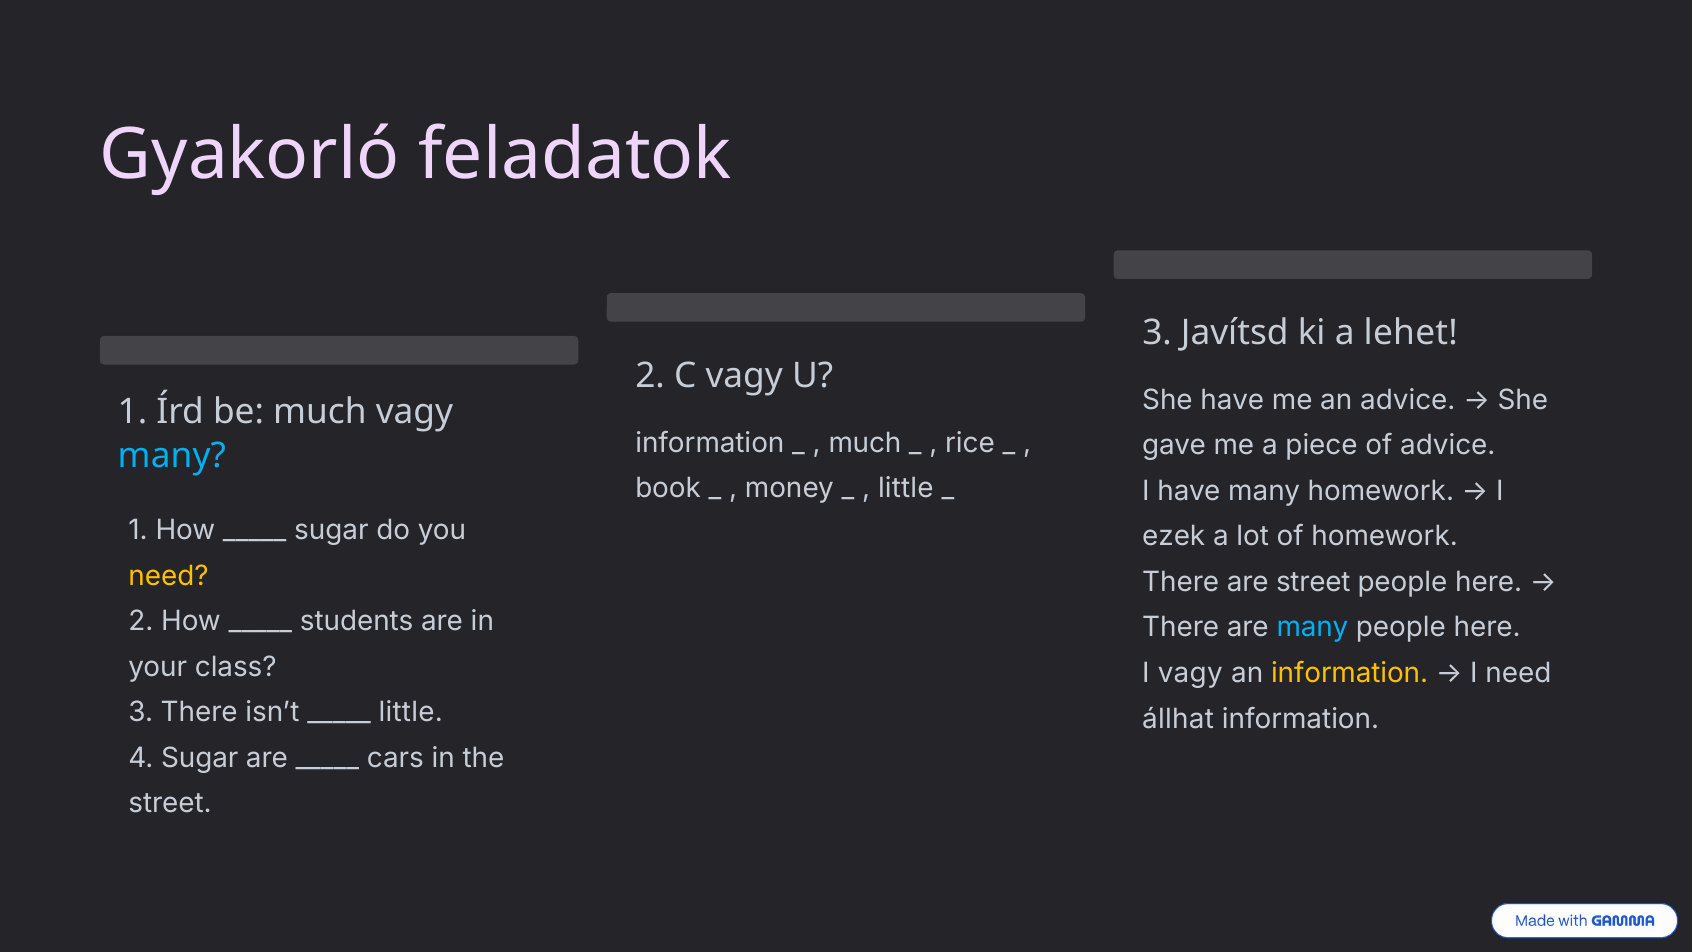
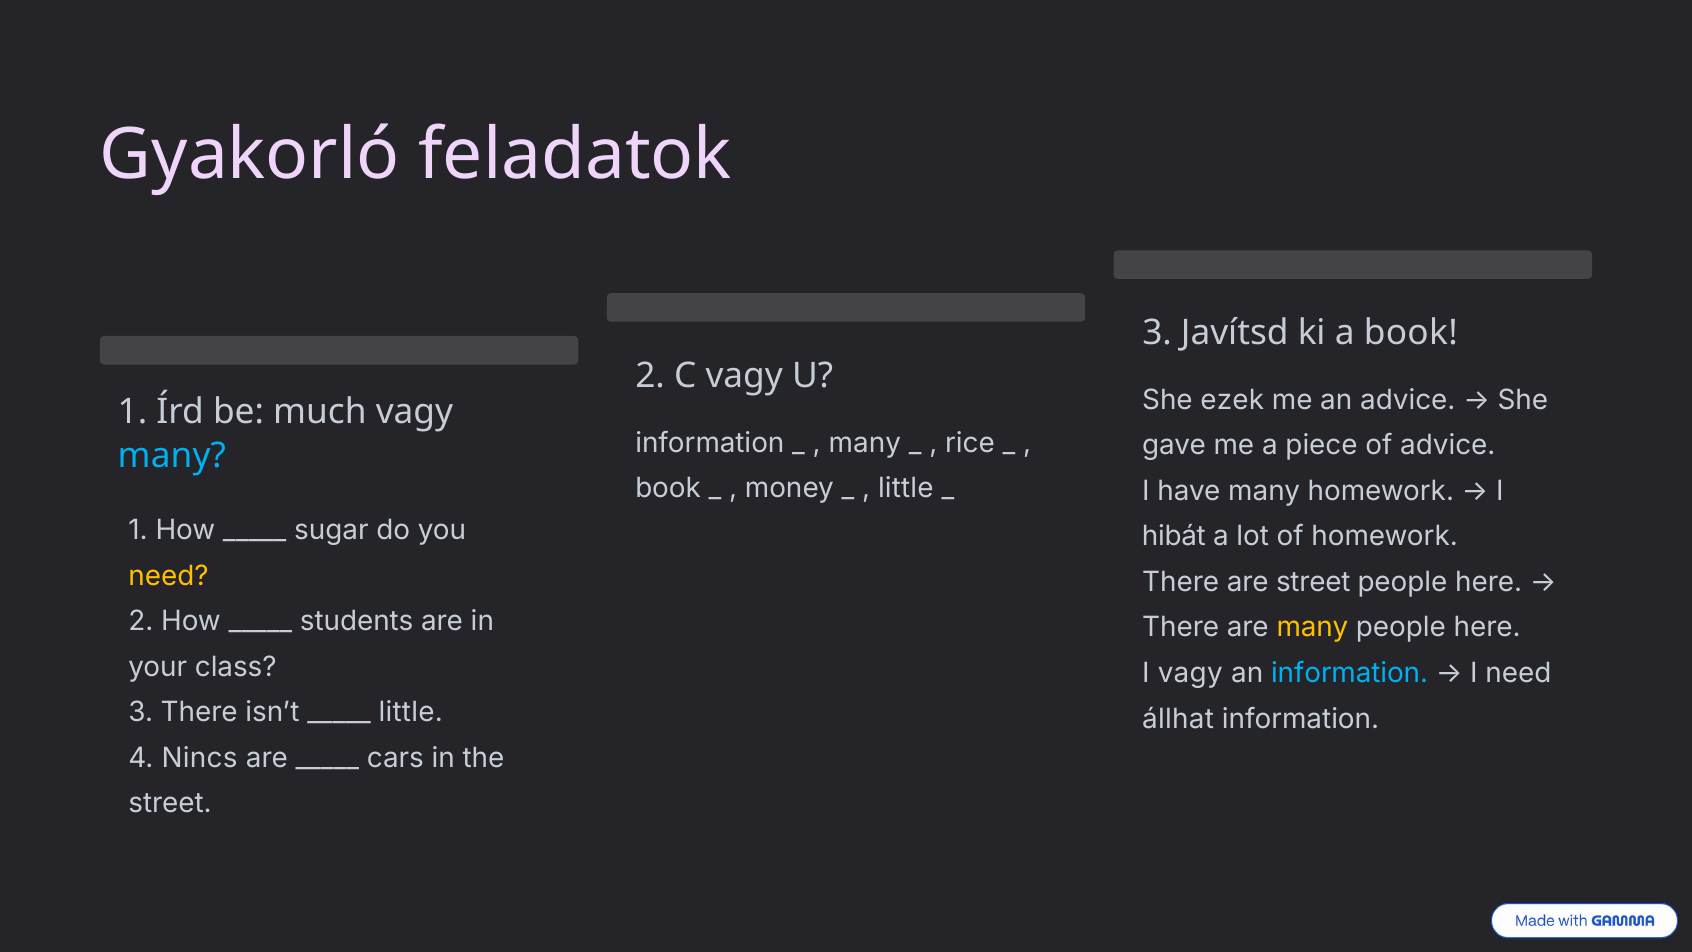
a lehet: lehet -> book (1411, 333)
She have: have -> ezek (1232, 400)
much: much -> many (865, 443)
ezek: ezek -> hibát (1174, 537)
many colour: light blue -> yellow (1312, 628)
information colour: yellow -> light blue (1350, 673)
4 Sugar: Sugar -> Nincs (200, 758)
